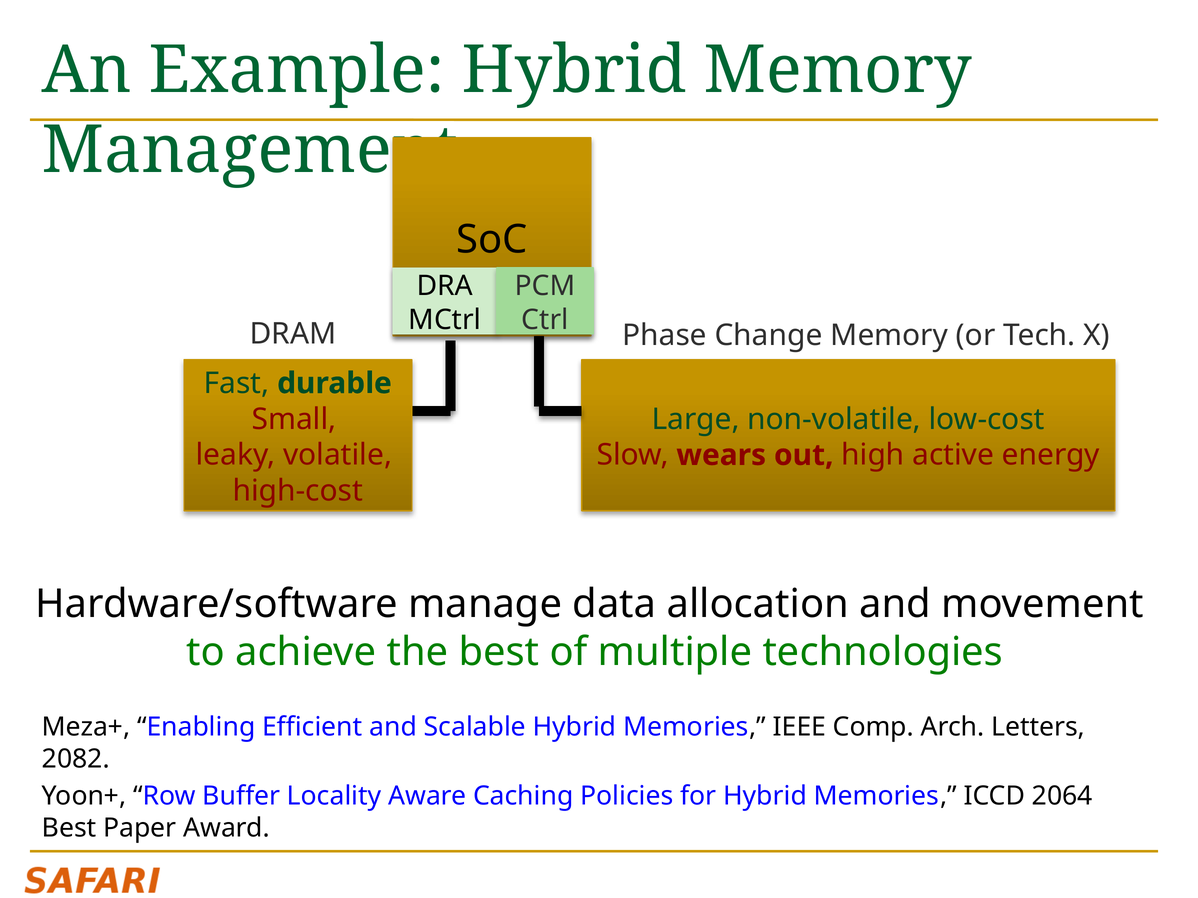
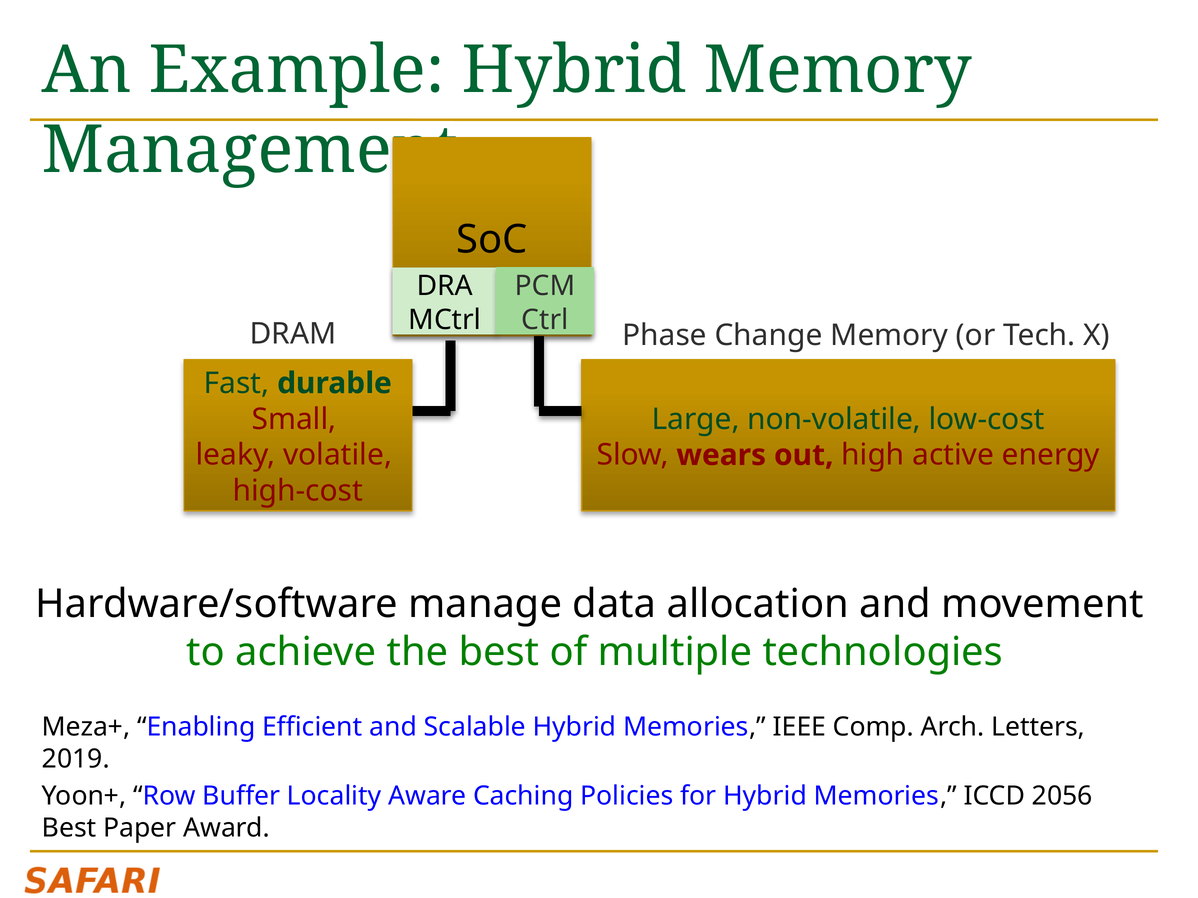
2082: 2082 -> 2019 (76, 759)
2064: 2064 -> 2056 (1062, 797)
